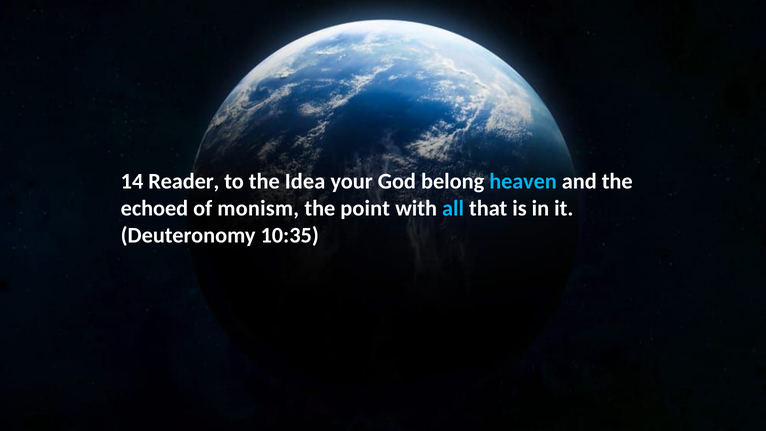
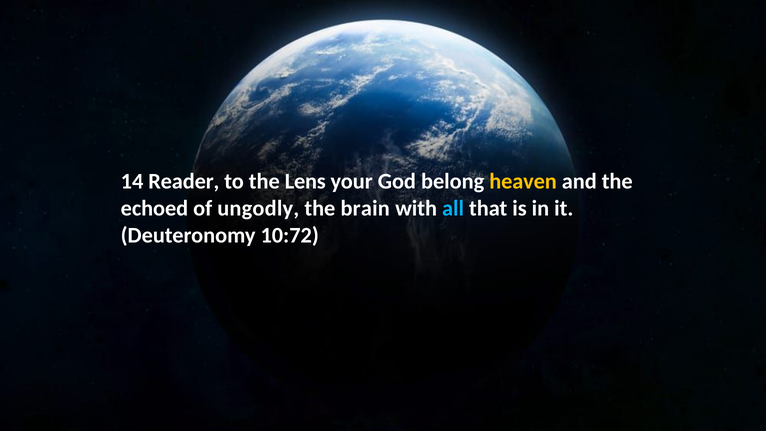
Idea: Idea -> Lens (305, 182)
heaven colour: light blue -> yellow (523, 182)
monism: monism -> ungodly (258, 208)
point: point -> brain (365, 208)
10:35: 10:35 -> 10:72 (290, 235)
